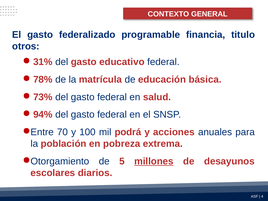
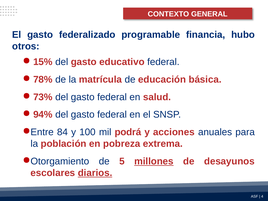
titulo: titulo -> hubo (243, 35)
31%: 31% -> 15% (43, 62)
70: 70 -> 84 (62, 132)
diarios underline: none -> present (95, 173)
